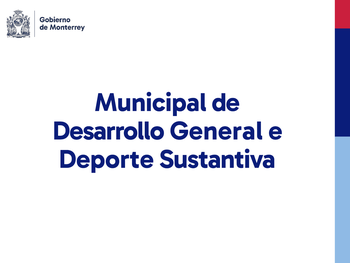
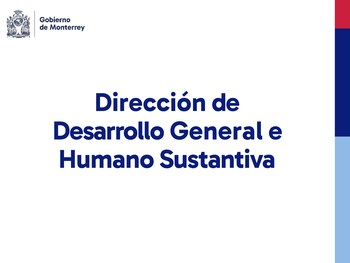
Municipal: Municipal -> Dirección (150, 102)
Deporte: Deporte -> Humano (106, 159)
